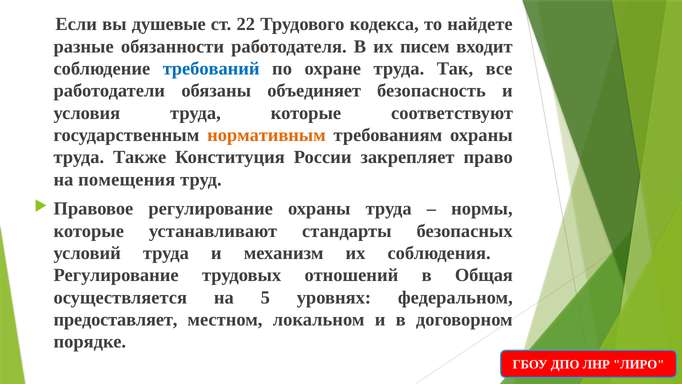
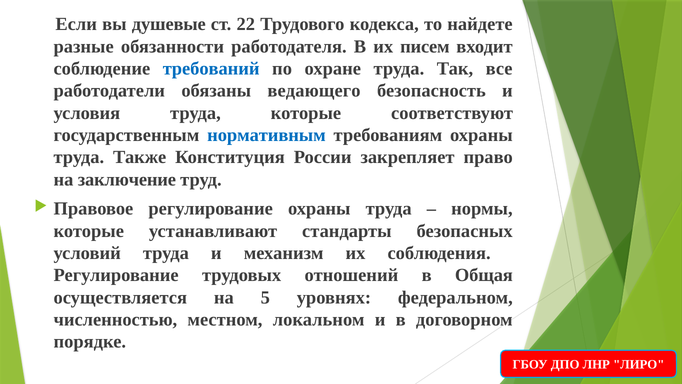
объединяет: объединяет -> ведающего (314, 91)
нормативным colour: orange -> blue (266, 135)
помещения: помещения -> заключение (127, 179)
предоставляет: предоставляет -> численностью (115, 319)
